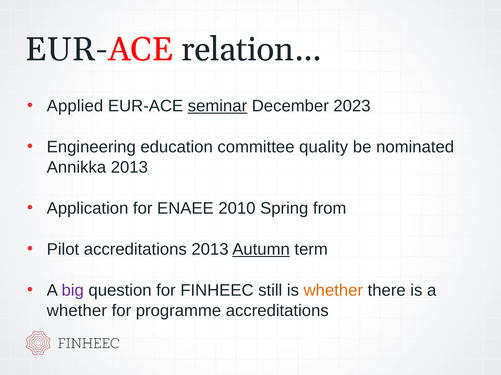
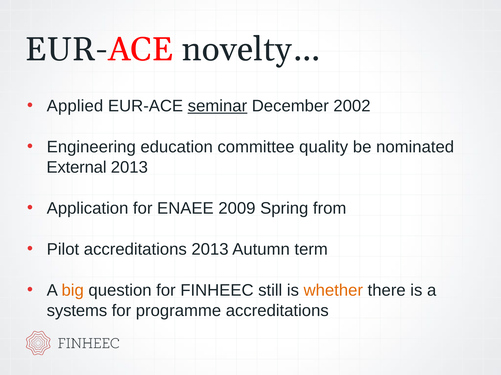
relation…: relation… -> novelty… (250, 50)
2023: 2023 -> 2002 (352, 106)
Annikka: Annikka -> External (77, 168)
2010: 2010 -> 2009 (237, 209)
Autumn underline: present -> none (261, 250)
big colour: purple -> orange (73, 291)
whether: whether -> systems (77, 311)
